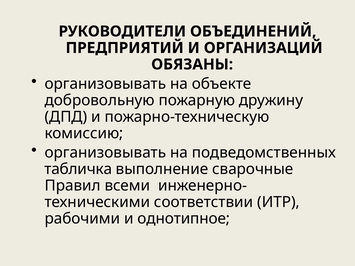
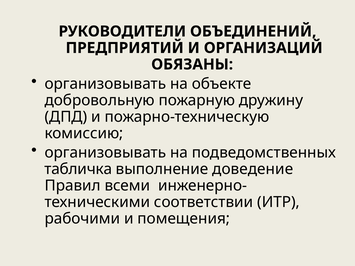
сварочные: сварочные -> доведение (253, 169)
однотипное: однотипное -> помещения (184, 219)
